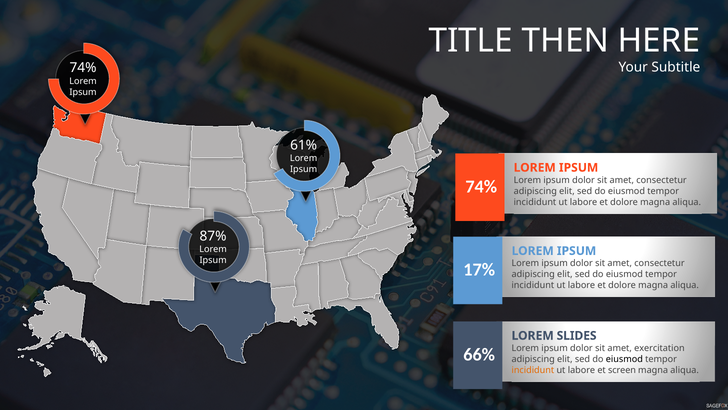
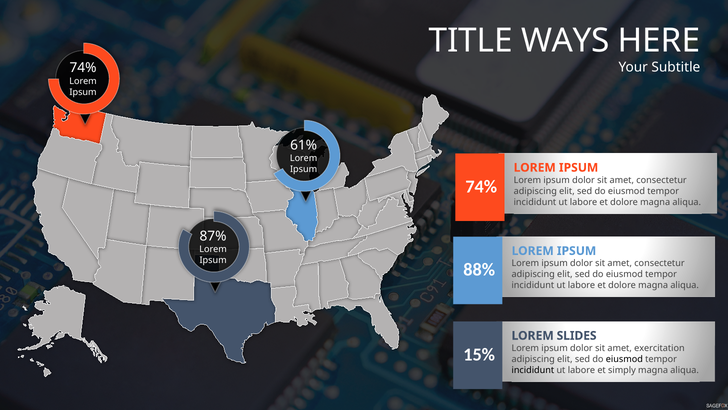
THEN: THEN -> WAYS (565, 40)
17%: 17% -> 88% (479, 270)
66%: 66% -> 15% (479, 354)
incididunt colour: orange -> black (533, 370)
screen: screen -> simply (622, 370)
